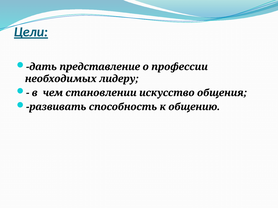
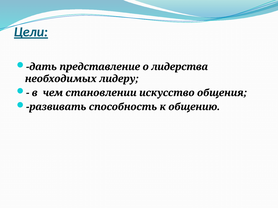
профессии: профессии -> лидерства (180, 67)
